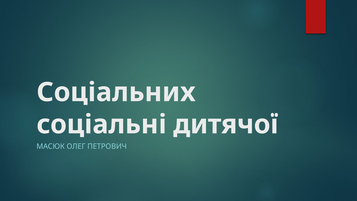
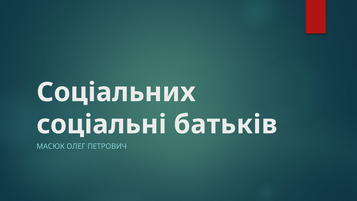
дитячої: дитячої -> батьків (226, 124)
